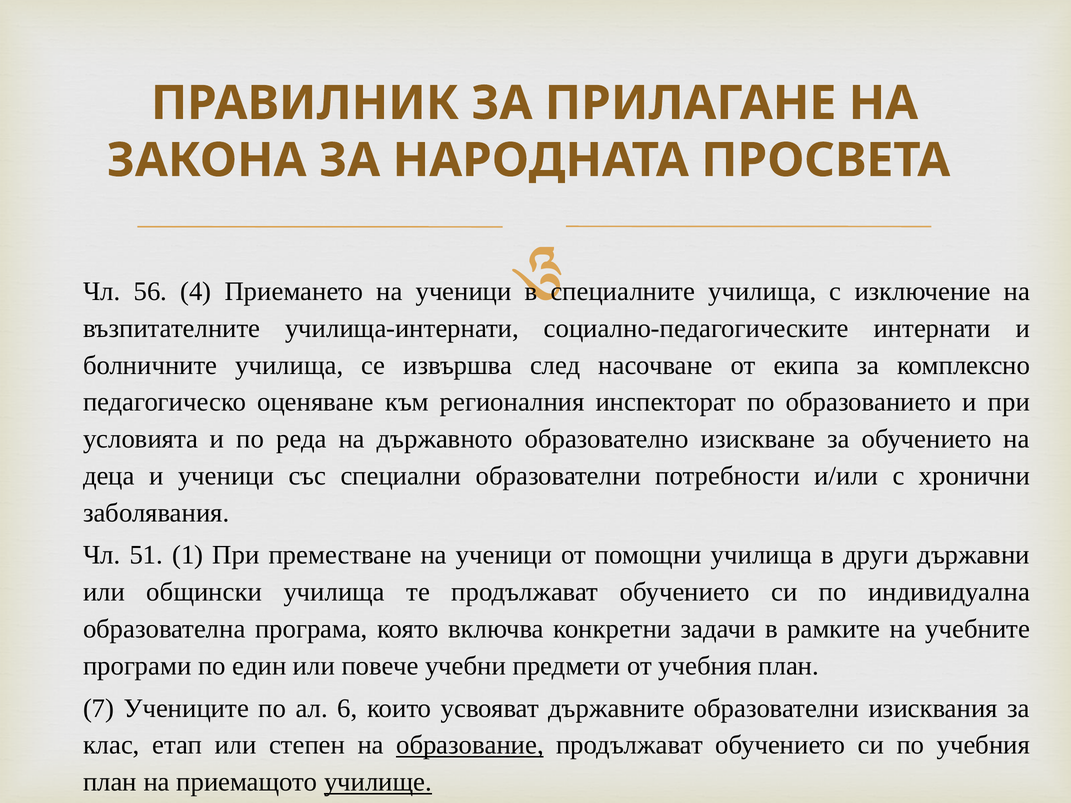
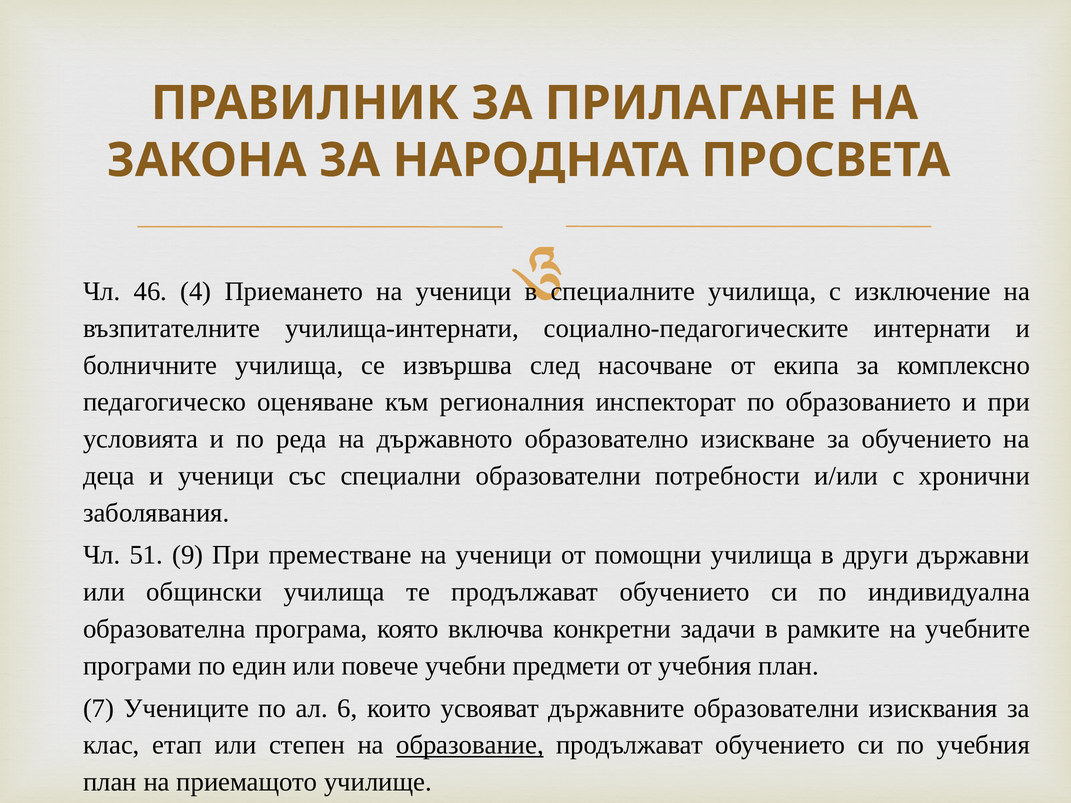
56: 56 -> 46 (150, 291)
1: 1 -> 9 (188, 555)
училище underline: present -> none (378, 782)
